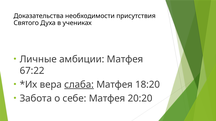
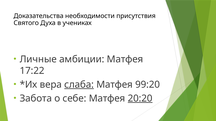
67:22: 67:22 -> 17:22 (32, 71)
18:20: 18:20 -> 99:20 (148, 85)
20:20 underline: none -> present (140, 99)
